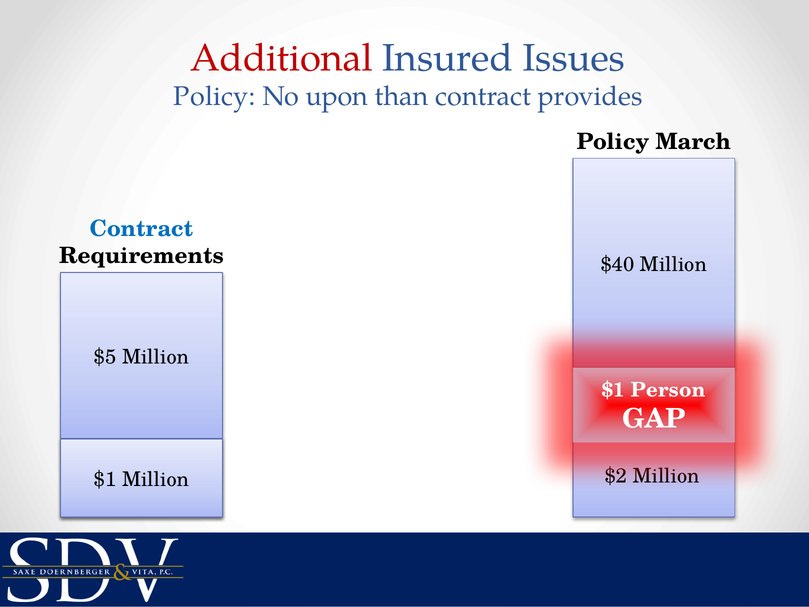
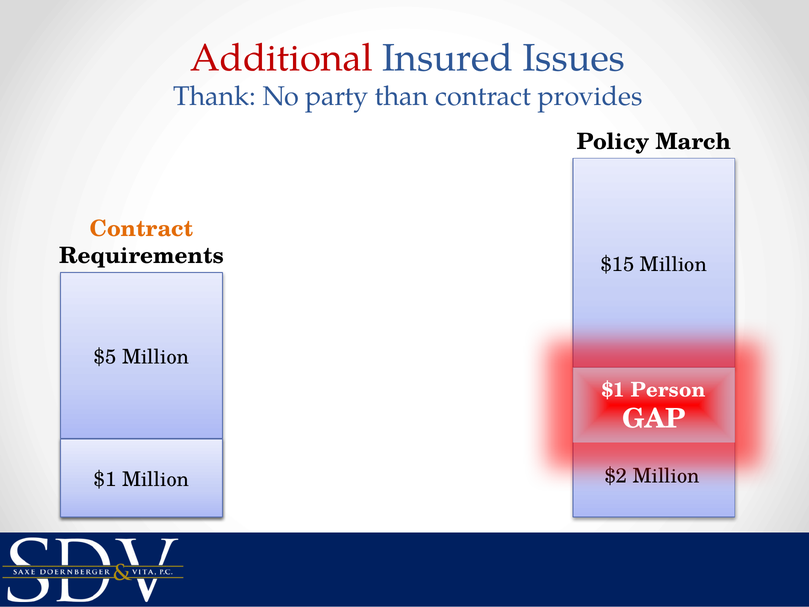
Policy: Policy -> Thank (215, 96)
upon: upon -> party (337, 96)
Contract colour: blue -> orange (142, 229)
$40: $40 -> $15 (618, 264)
